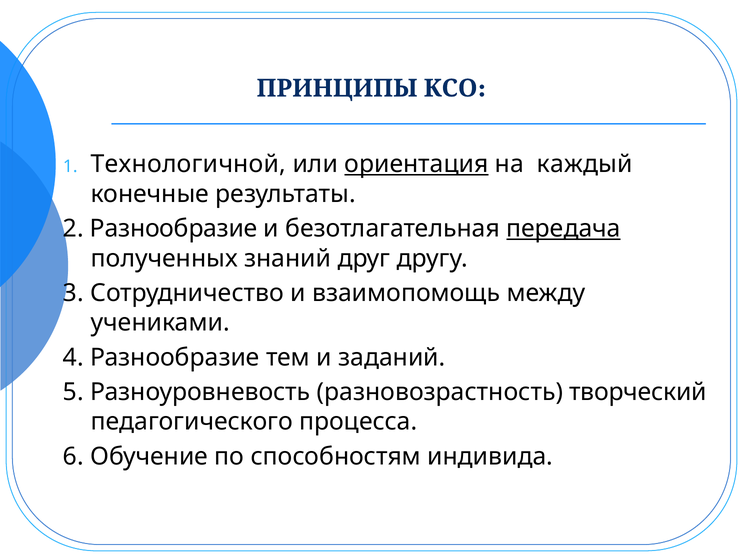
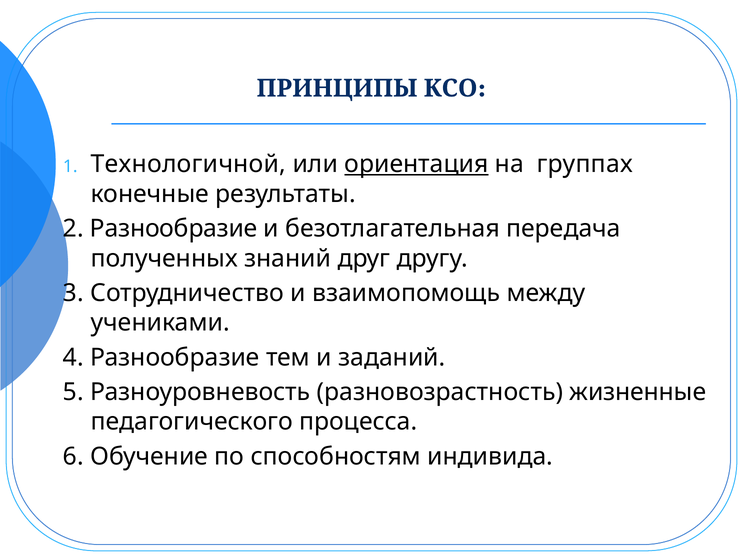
каждый: каждый -> группах (585, 164)
передача underline: present -> none (563, 229)
творческий: творческий -> жизненные (638, 392)
